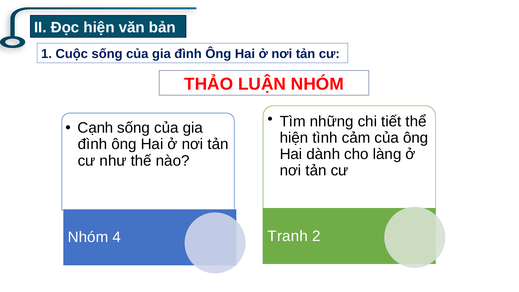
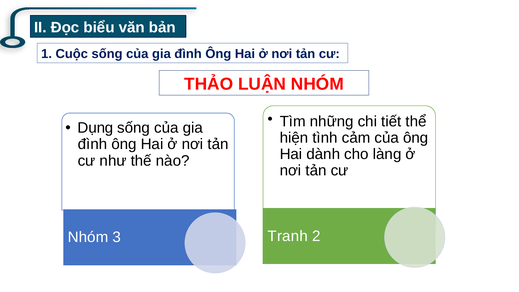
Đọc hiện: hiện -> biểu (99, 27)
Cạnh: Cạnh -> Dụng (96, 128)
4: 4 -> 3 (117, 237)
